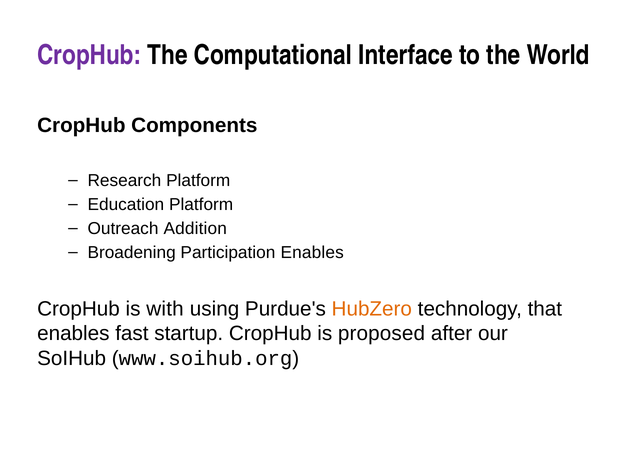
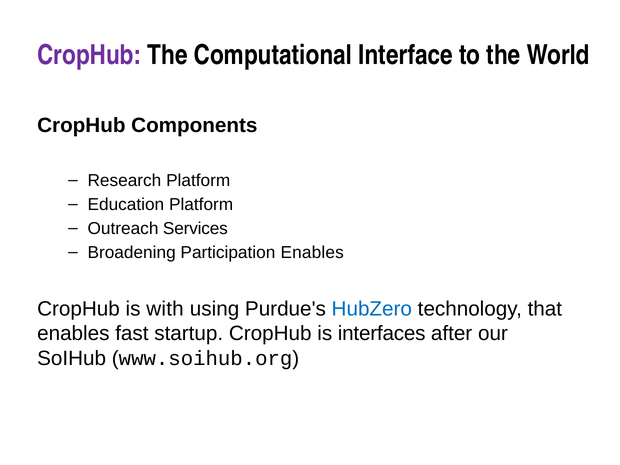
Addition: Addition -> Services (195, 229)
HubZero colour: orange -> blue (372, 309)
proposed: proposed -> interfaces (382, 334)
